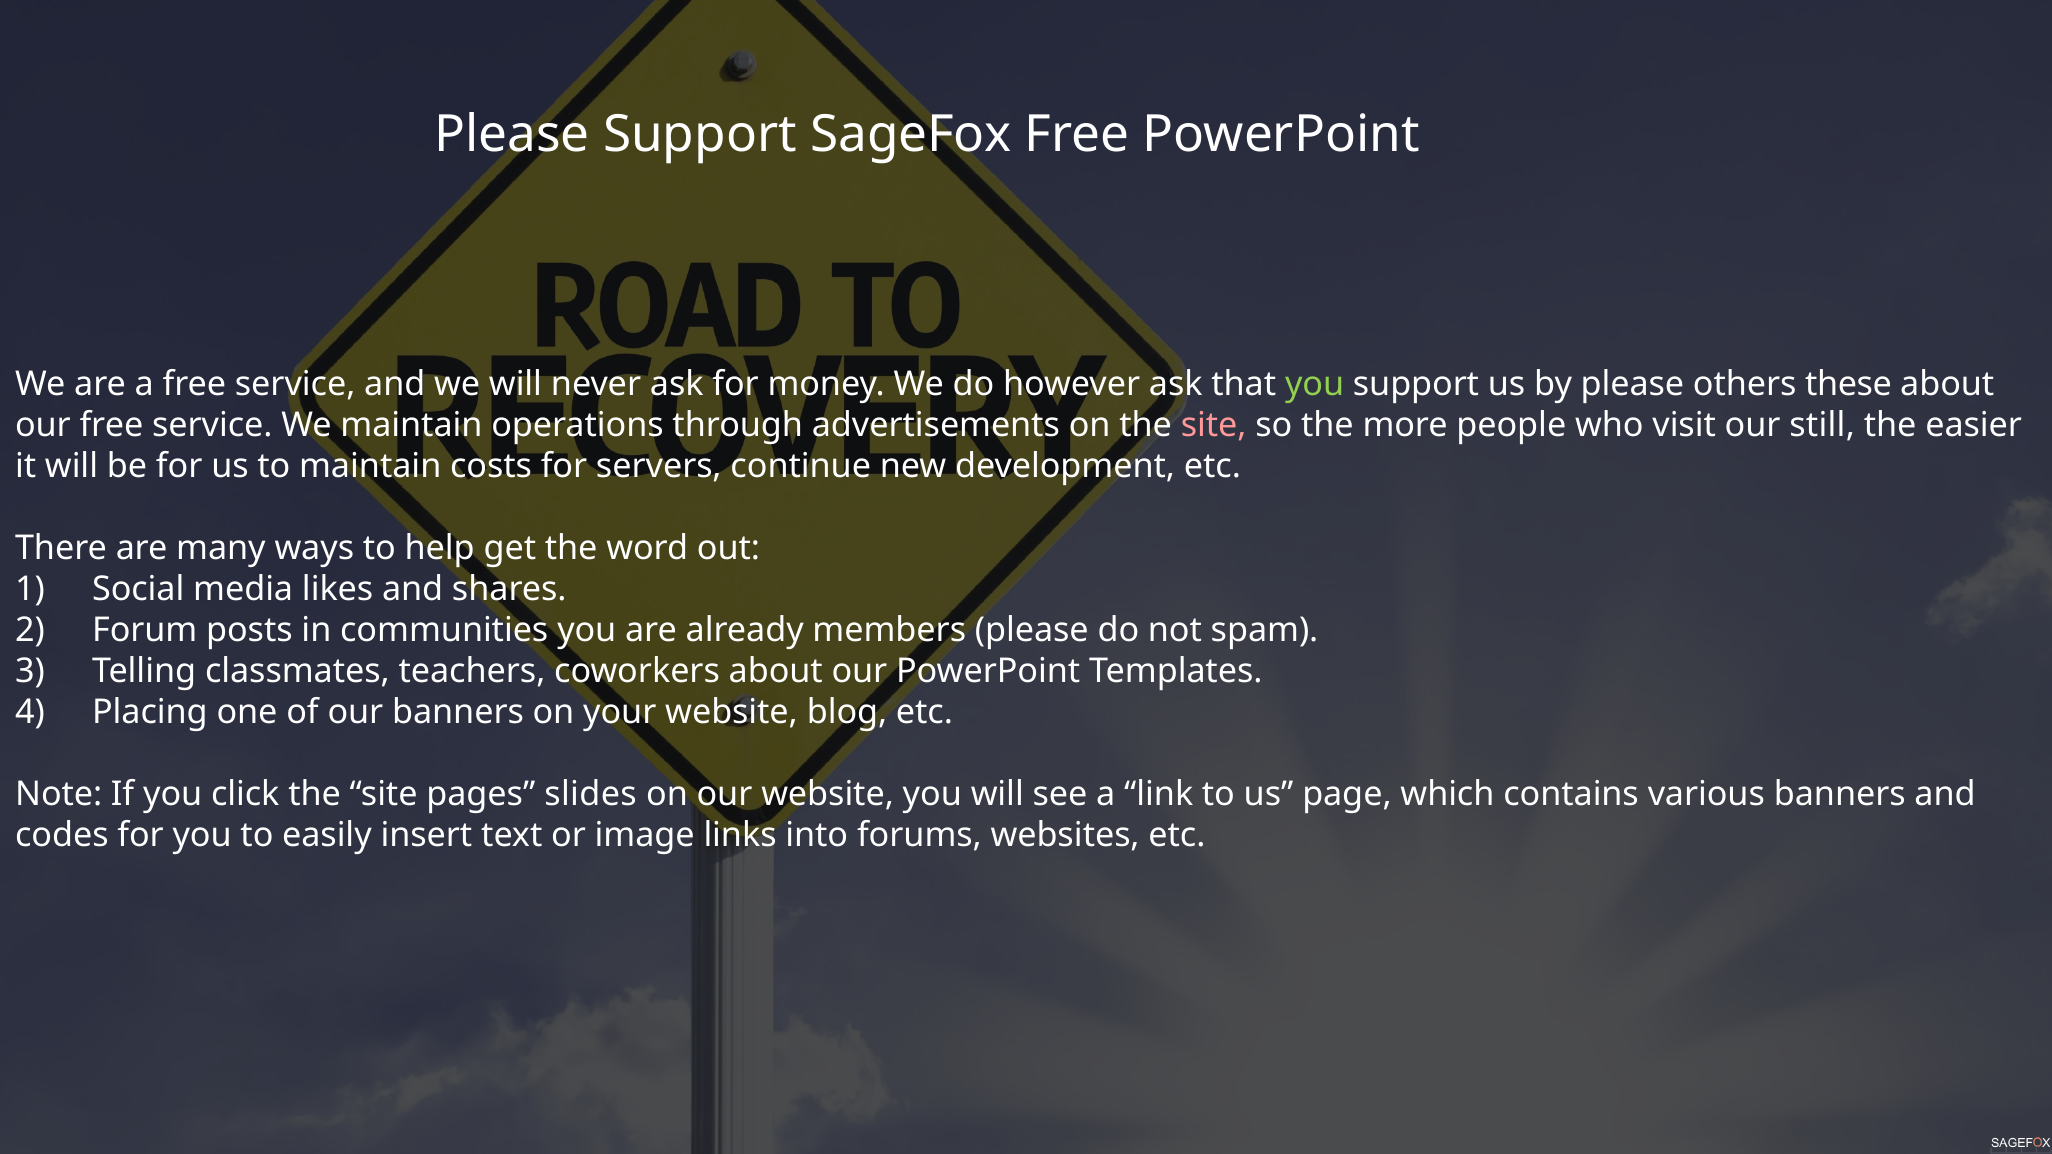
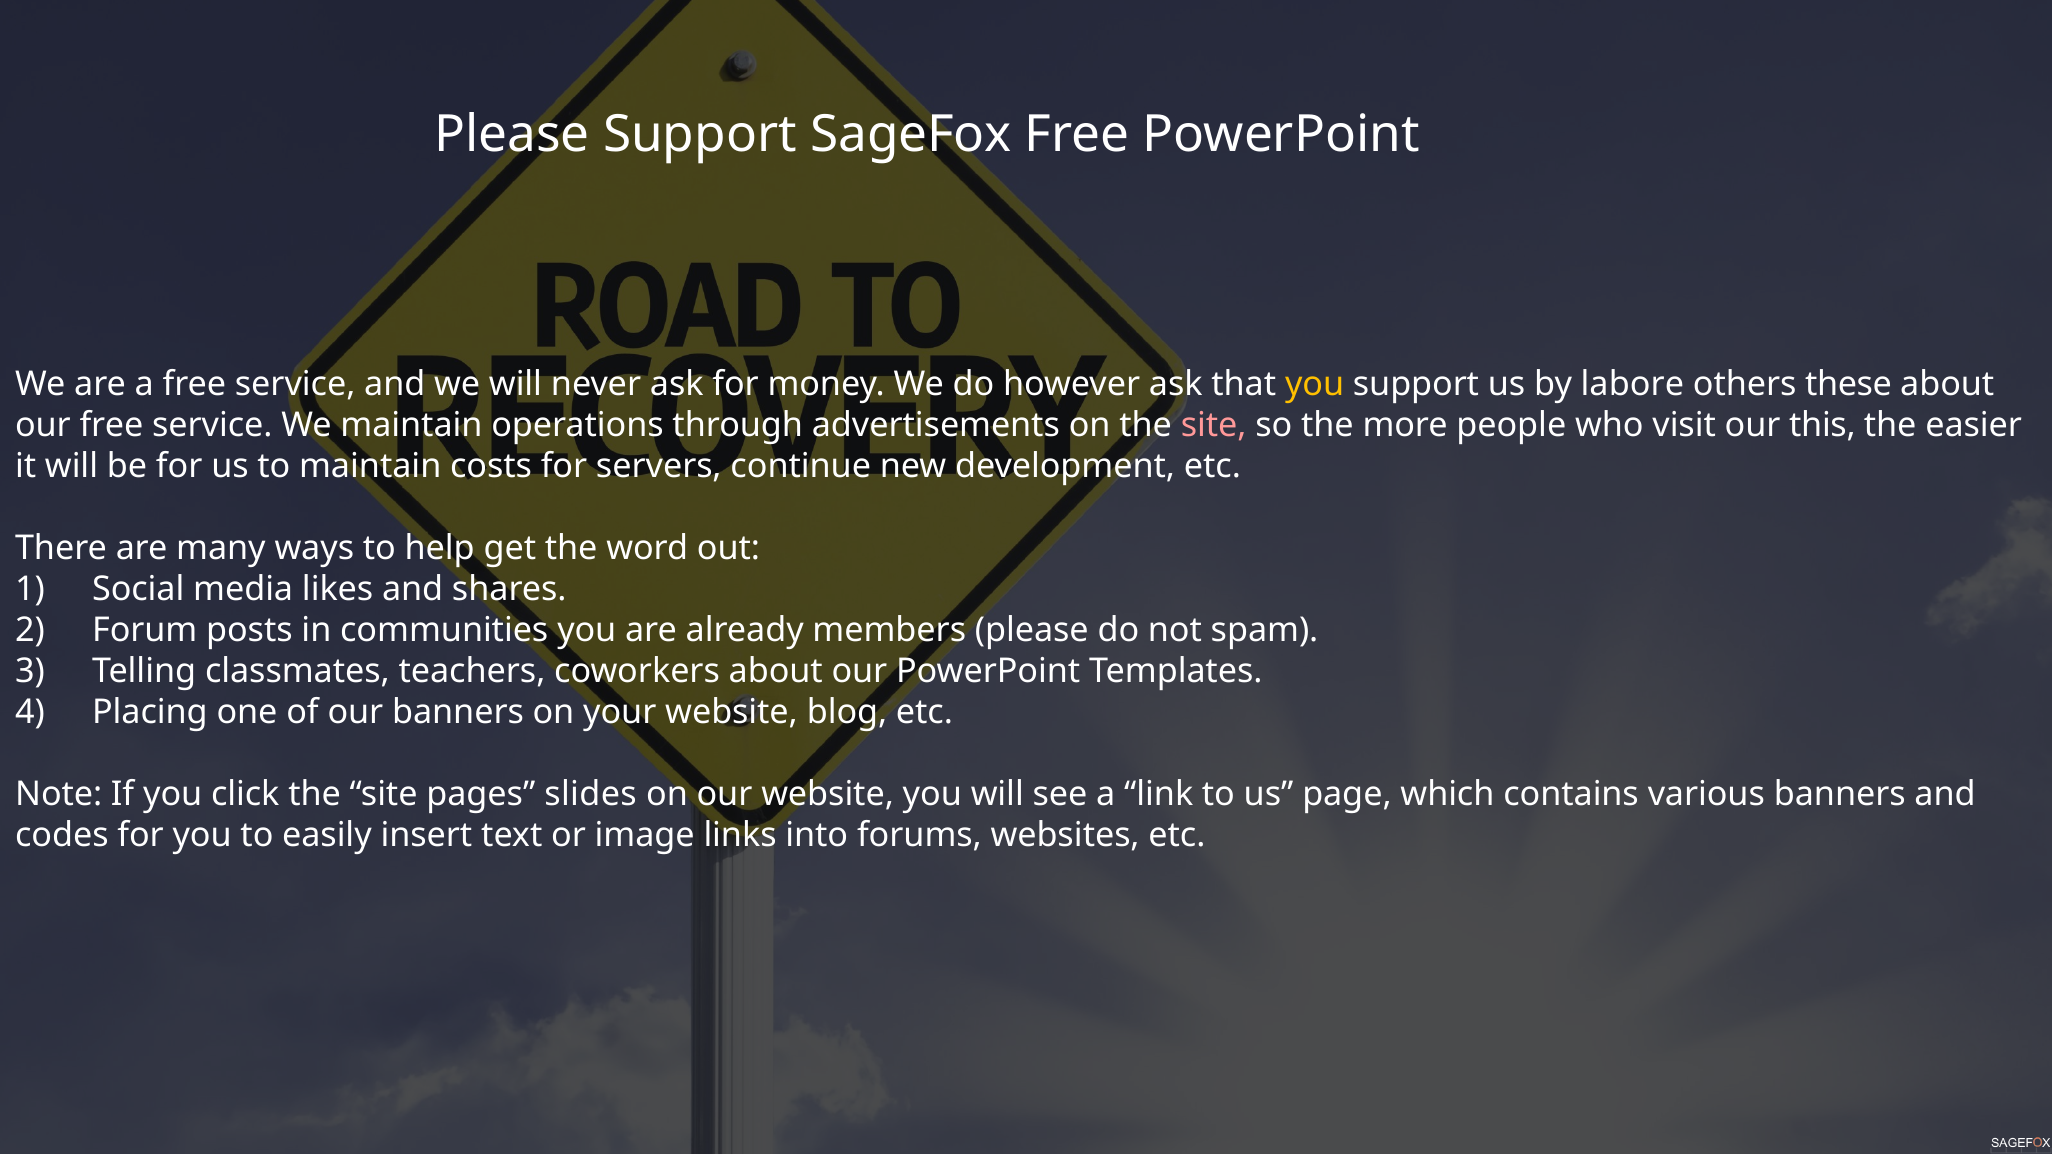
you colour: light green -> yellow (1315, 385)
by please: please -> labore (1632, 385)
still: still -> this (1822, 426)
